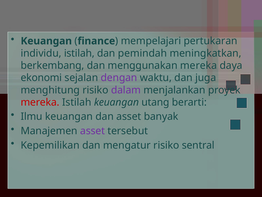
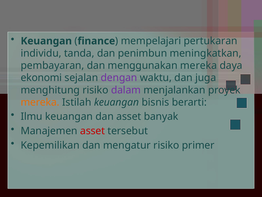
individu istilah: istilah -> tanda (79, 53)
pemindah: pemindah -> penimbun (143, 53)
berkembang: berkembang -> pembayaran (52, 65)
mereka colour: red -> orange (40, 102)
utang: utang -> bisnis (155, 102)
asset colour: purple -> red (93, 131)
sentral: sentral -> primer (198, 145)
